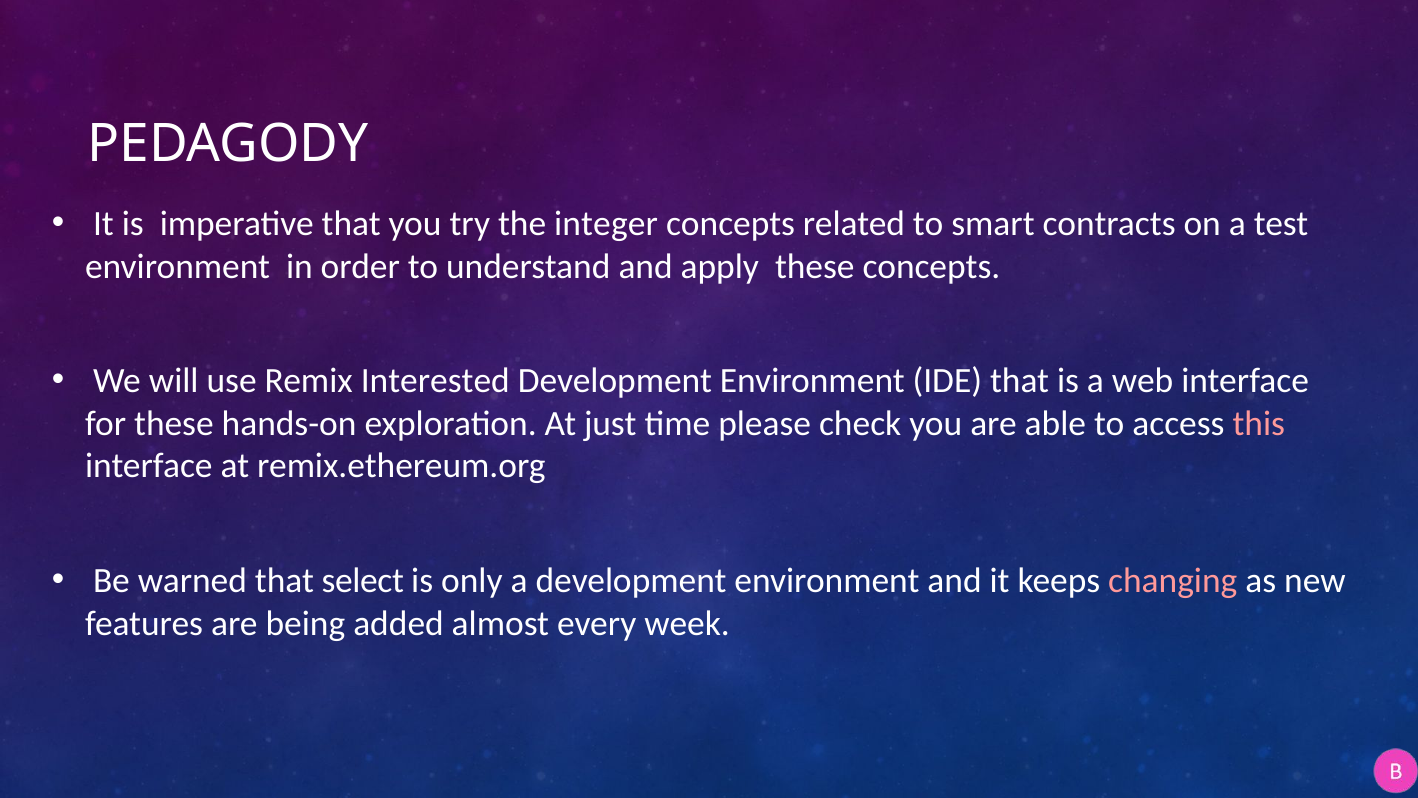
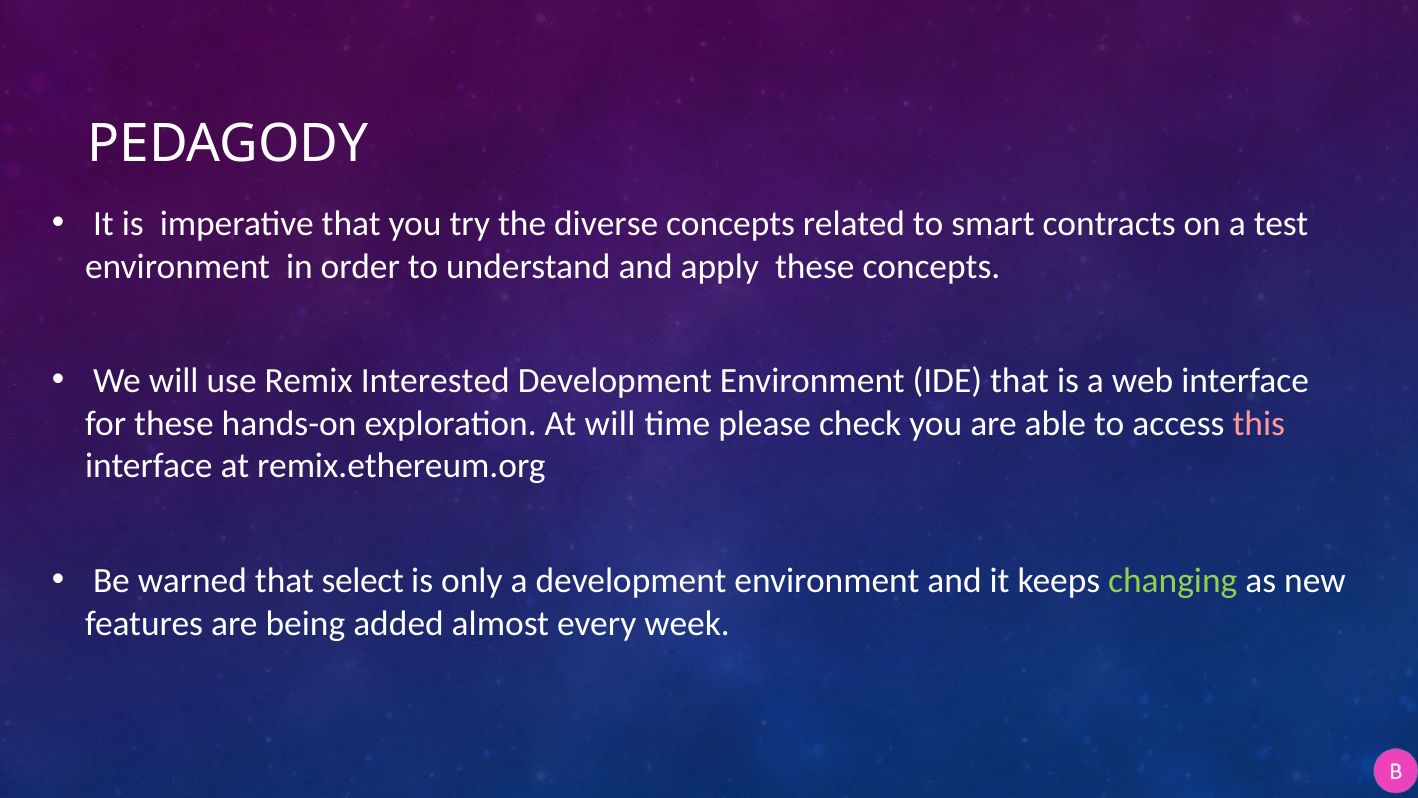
integer: integer -> diverse (606, 224)
At just: just -> will (610, 423)
changing colour: pink -> light green (1173, 581)
